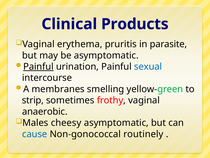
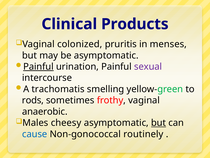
erythema: erythema -> colonized (80, 44)
parasite: parasite -> menses (168, 44)
sexual colour: blue -> purple (148, 66)
membranes: membranes -> trachomatis (58, 89)
strip: strip -> rods (33, 100)
but underline: none -> present (159, 122)
